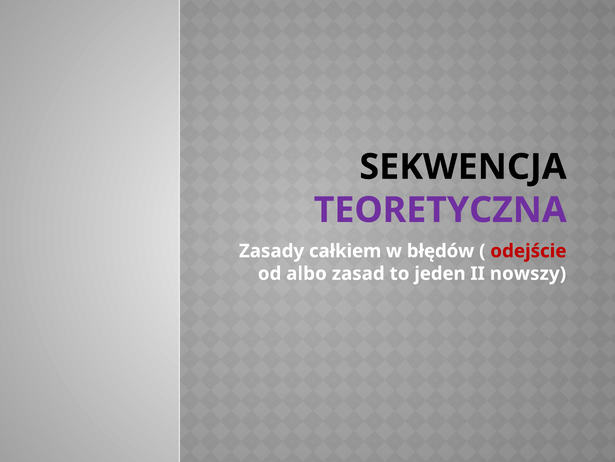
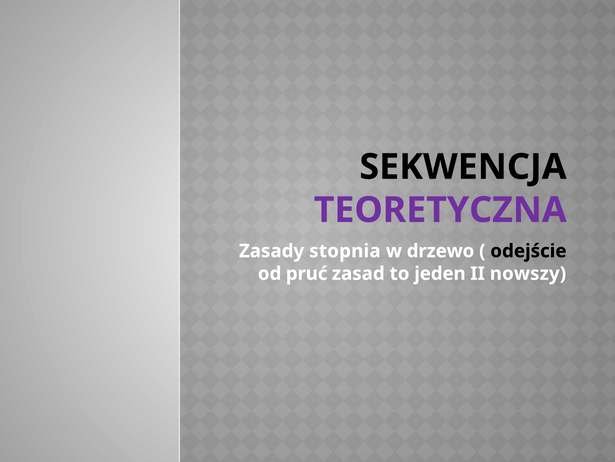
całkiem: całkiem -> stopnia (345, 251)
błędów: błędów -> drzewo (440, 251)
odejście colour: red -> black (528, 251)
albo: albo -> pruć (307, 273)
